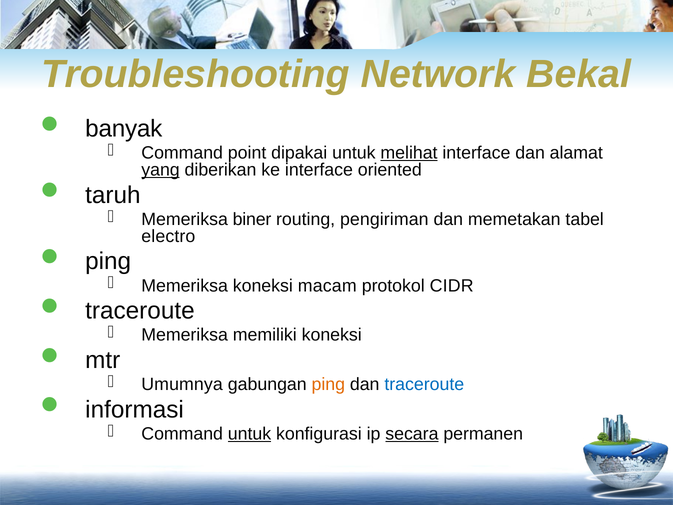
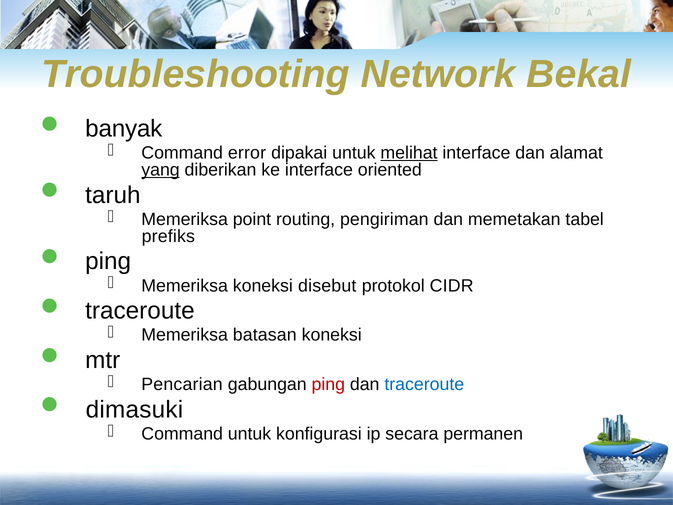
point: point -> error (247, 153)
biner: biner -> point (252, 219)
electro: electro -> prefiks (168, 236)
macam: macam -> disebut (327, 286)
memiliki: memiliki -> batasan (265, 335)
Umumnya: Umumnya -> Pencarian (182, 384)
ping colour: orange -> red (328, 384)
informasi: informasi -> dimasuki (134, 409)
untuk underline: present -> none (250, 434)
secara underline: present -> none (412, 434)
